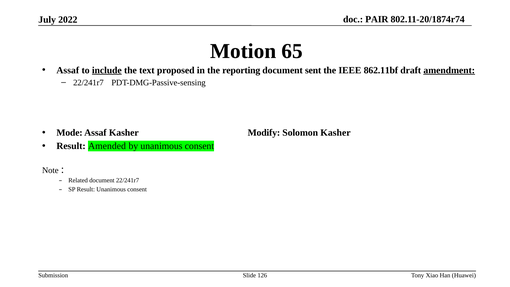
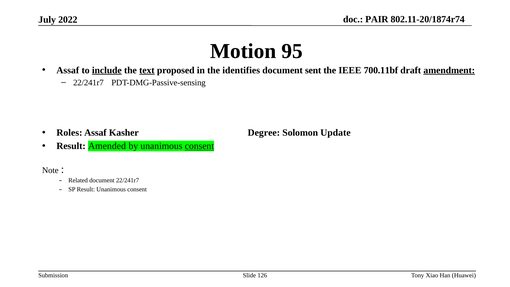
65: 65 -> 95 (292, 51)
text underline: none -> present (147, 70)
reporting: reporting -> identifies (241, 70)
862.11bf: 862.11bf -> 700.11bf (381, 70)
Mode: Mode -> Roles (69, 133)
Modify: Modify -> Degree (264, 133)
Solomon Kasher: Kasher -> Update (336, 133)
consent underline: none -> present (199, 146)
